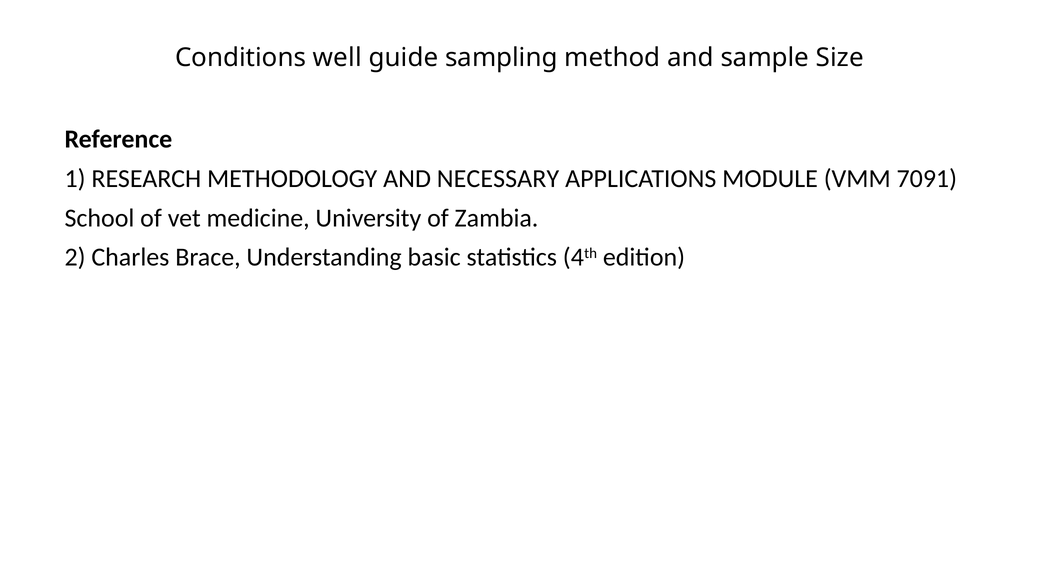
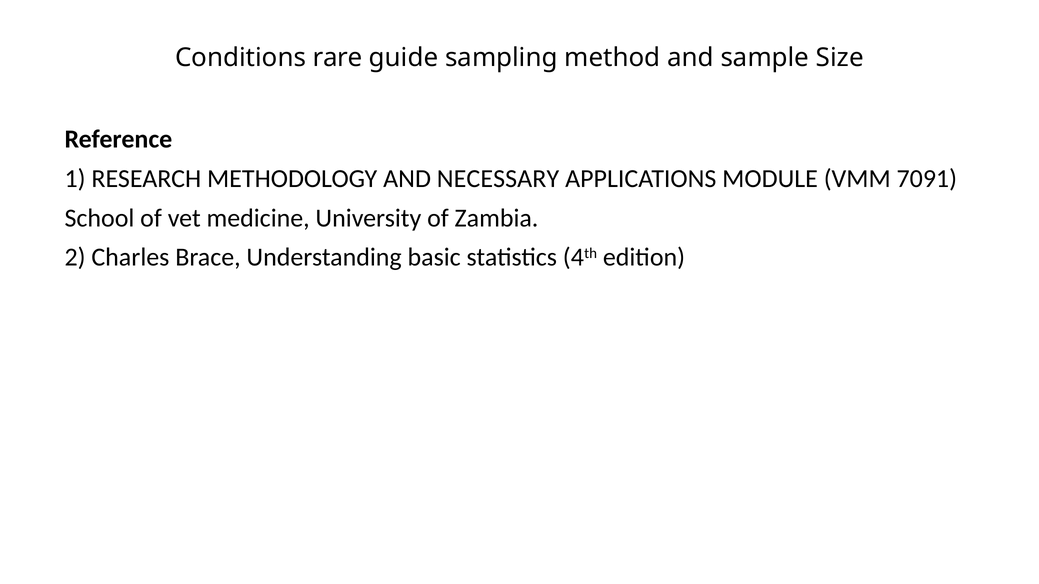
well: well -> rare (338, 58)
